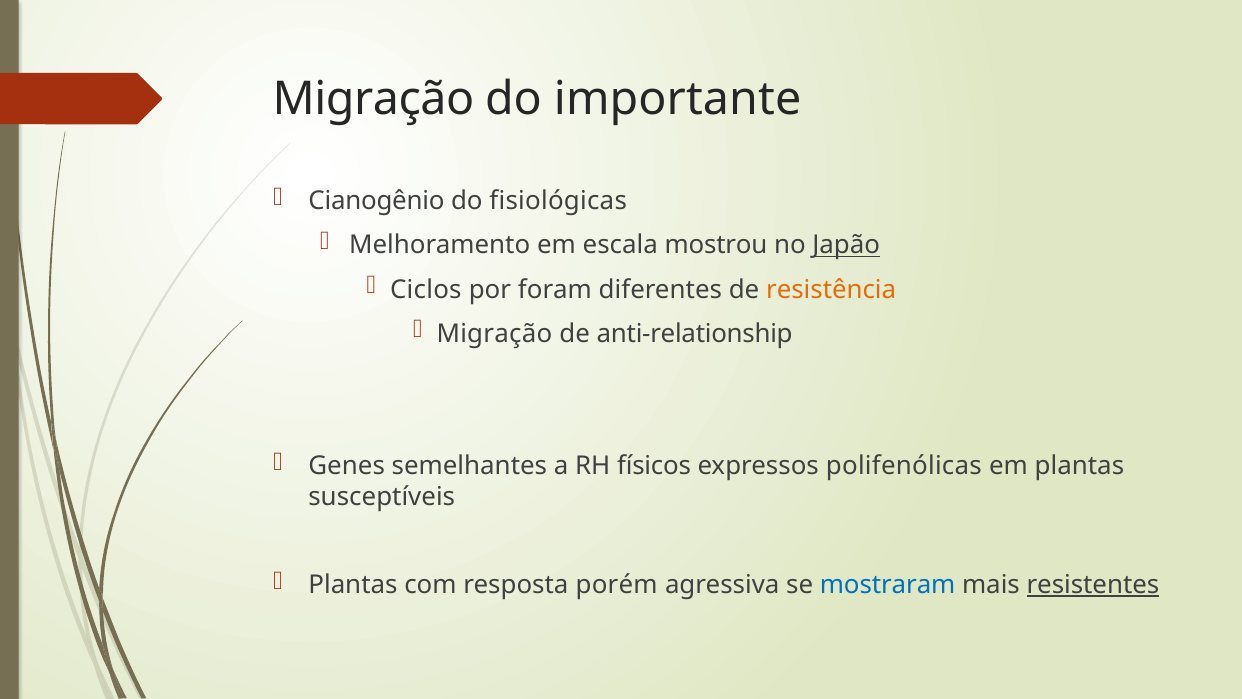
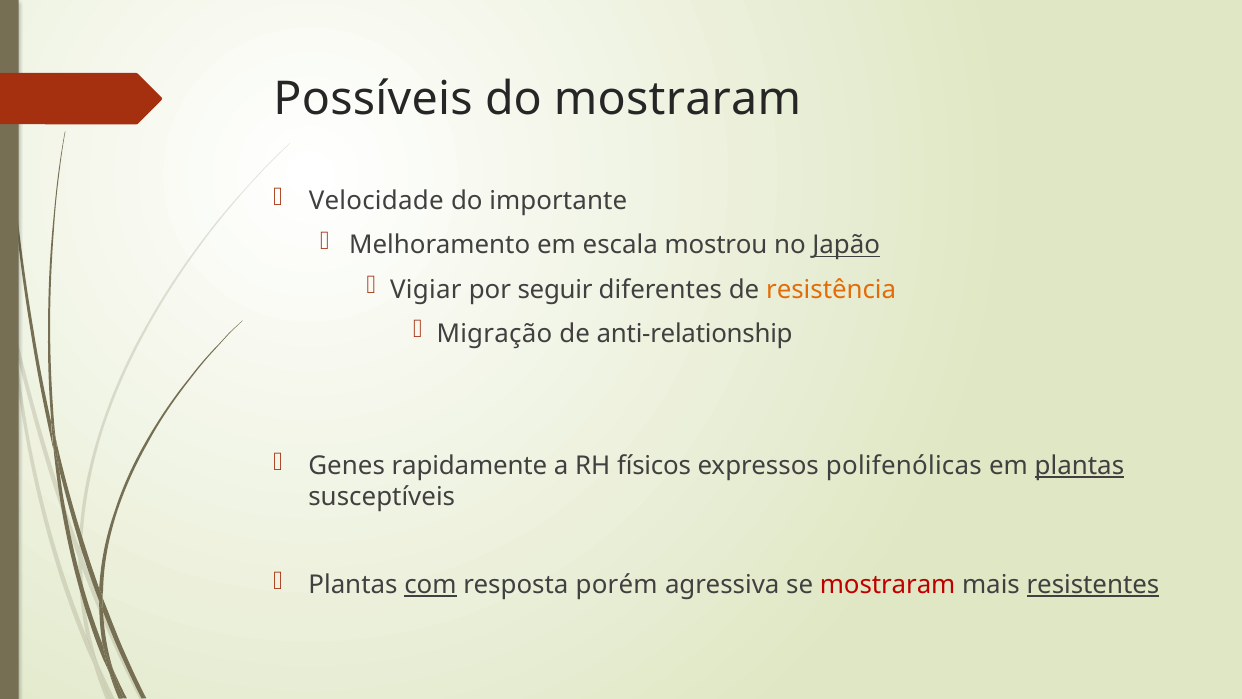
Migração: Migração -> Possíveis (373, 99)
do importante: importante -> mostraram (678, 99)
Cianogênio: Cianogênio -> Velocidade (376, 201)
fisiológicas: fisiológicas -> importante (558, 201)
Ciclos: Ciclos -> Vigiar (426, 289)
foram: foram -> seguir (555, 289)
semelhantes: semelhantes -> rapidamente (469, 465)
plantas underline: none -> present (1079, 465)
com underline: none -> present (430, 585)
mostraram colour: blue -> red (888, 585)
